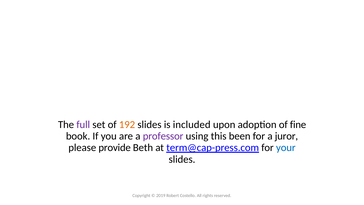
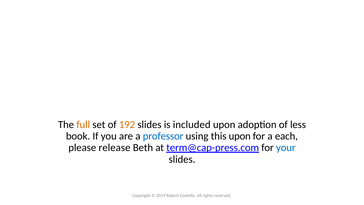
full colour: purple -> orange (83, 125)
fine: fine -> less (298, 125)
professor colour: purple -> blue (163, 136)
this been: been -> upon (240, 136)
juror: juror -> each (286, 136)
provide: provide -> release (115, 147)
